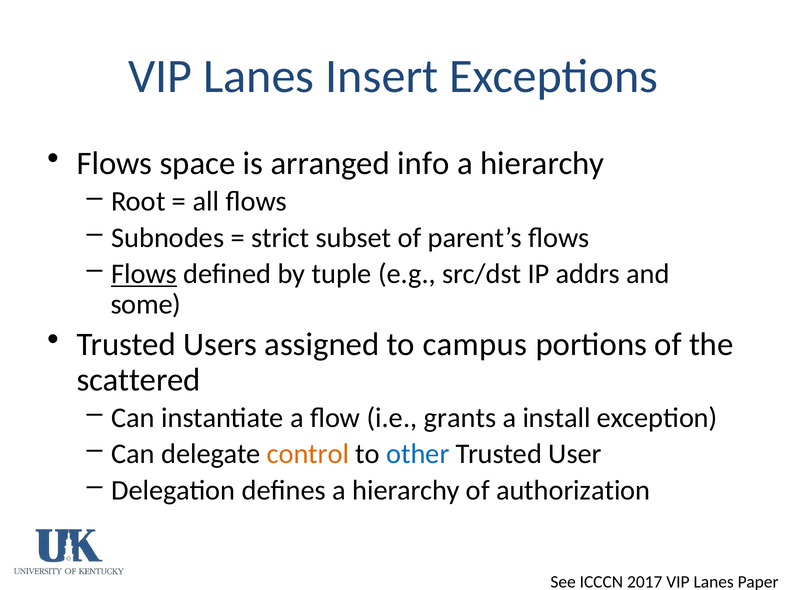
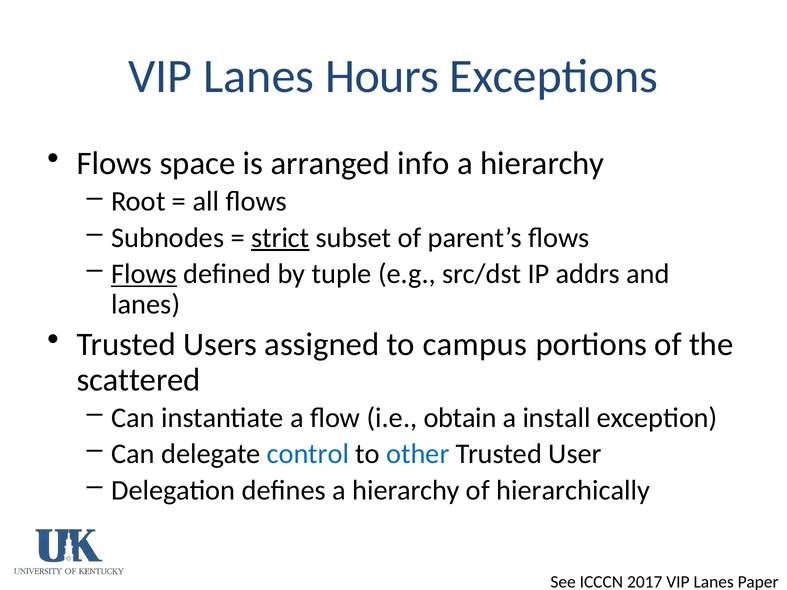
Insert: Insert -> Hours (382, 76)
strict underline: none -> present (280, 238)
some: some -> lanes (146, 305)
grants: grants -> obtain (460, 418)
control colour: orange -> blue (308, 454)
authorization: authorization -> hierarchically (573, 490)
